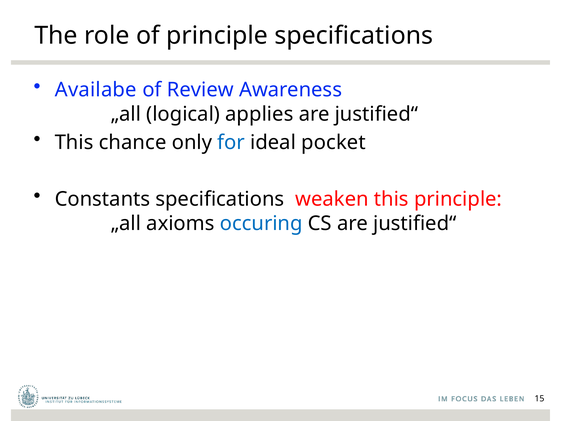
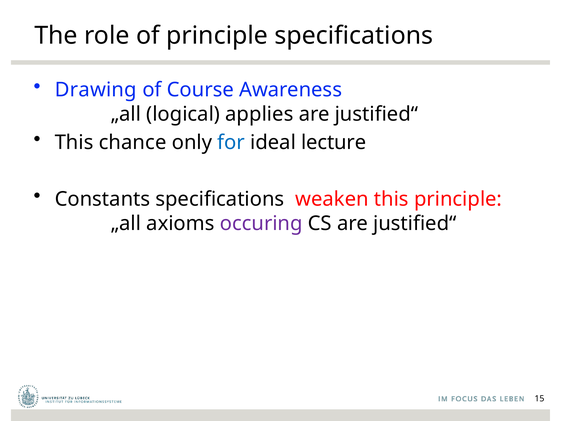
Availabe: Availabe -> Drawing (96, 90)
Review: Review -> Course (200, 90)
pocket: pocket -> lecture (334, 142)
occuring colour: blue -> purple (261, 223)
